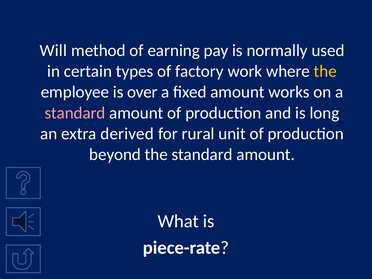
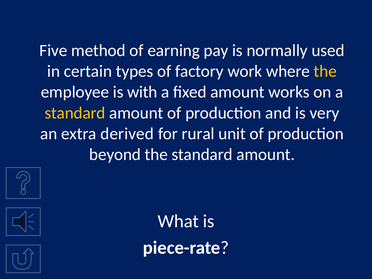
Will: Will -> Five (53, 50)
over: over -> with (142, 92)
standard colour: pink -> yellow (75, 113)
long: long -> very (324, 113)
